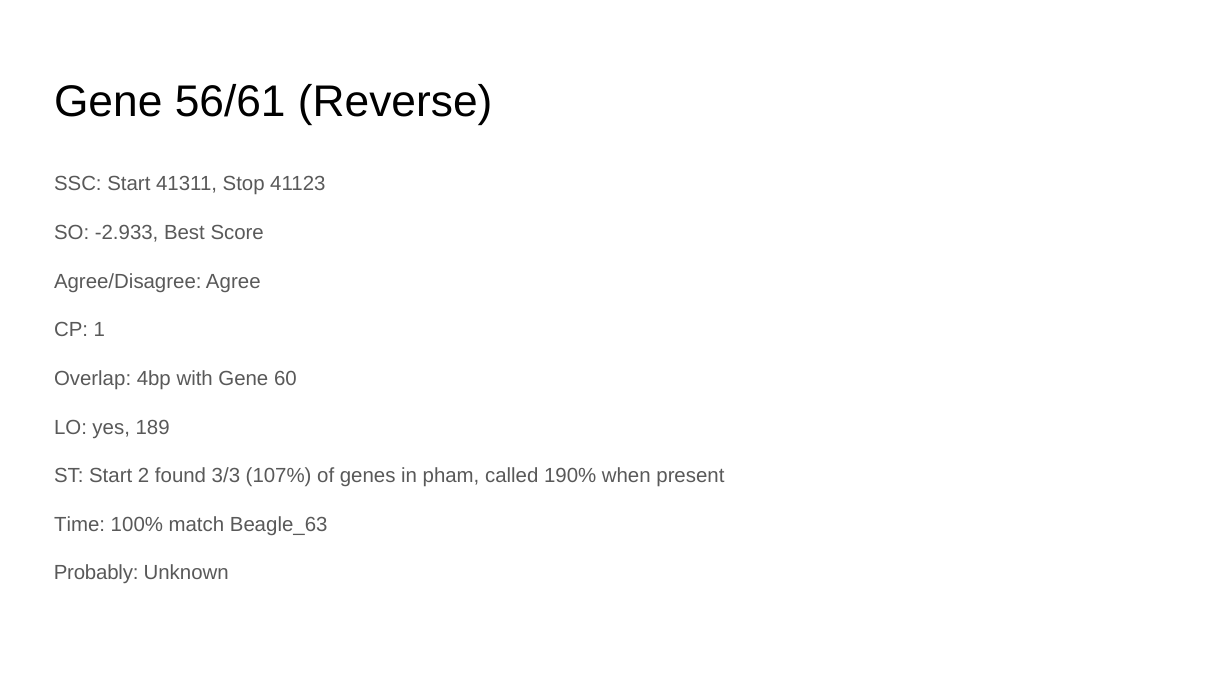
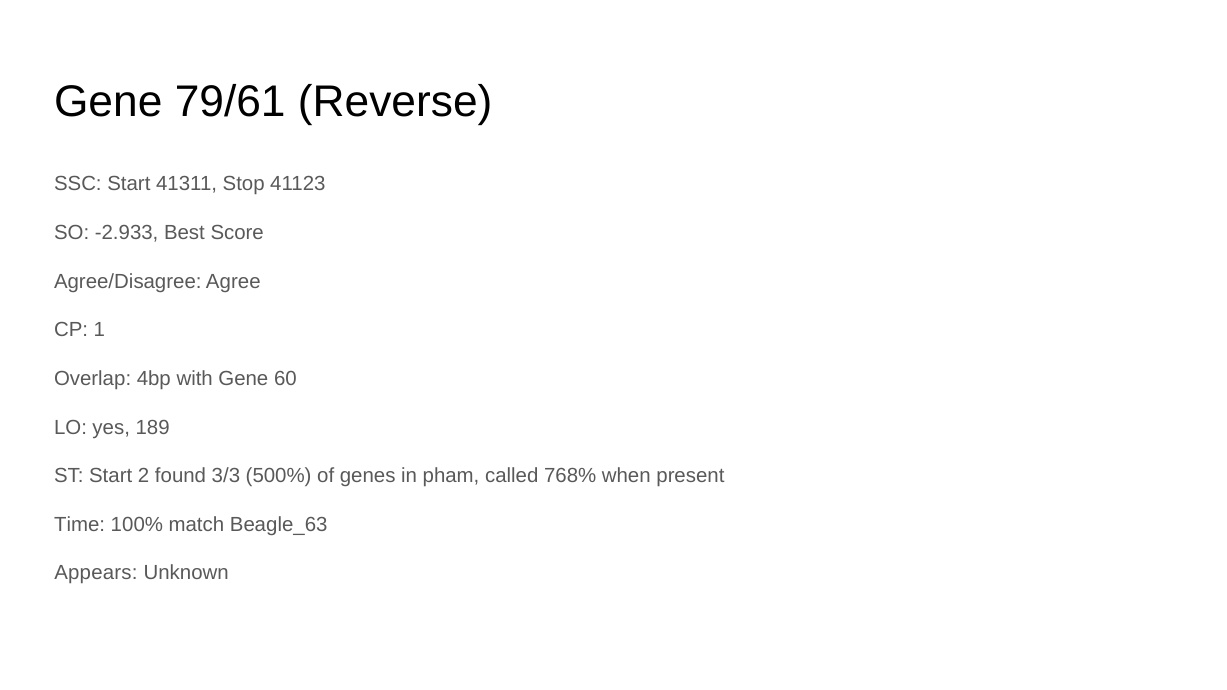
56/61: 56/61 -> 79/61 (230, 102)
107%: 107% -> 500% (279, 476)
190%: 190% -> 768% (570, 476)
Probably: Probably -> Appears (96, 573)
